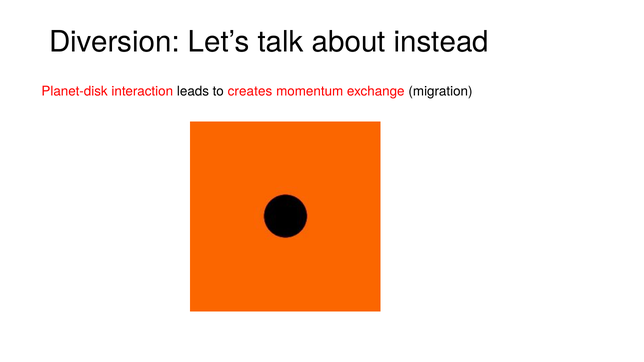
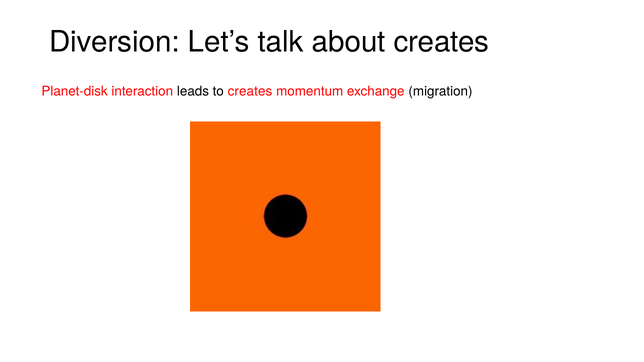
about instead: instead -> creates (441, 42)
